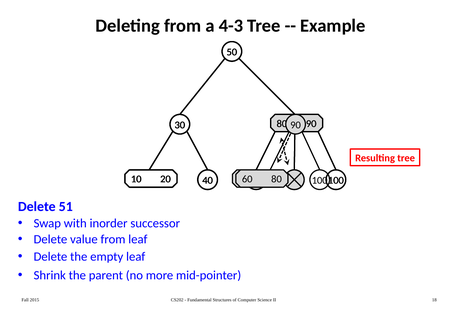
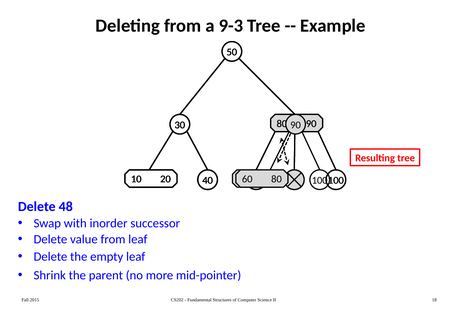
4-3: 4-3 -> 9-3 (231, 26)
51: 51 -> 48 (66, 207)
